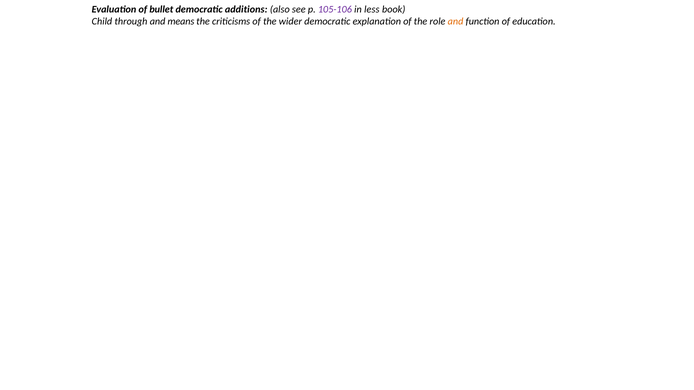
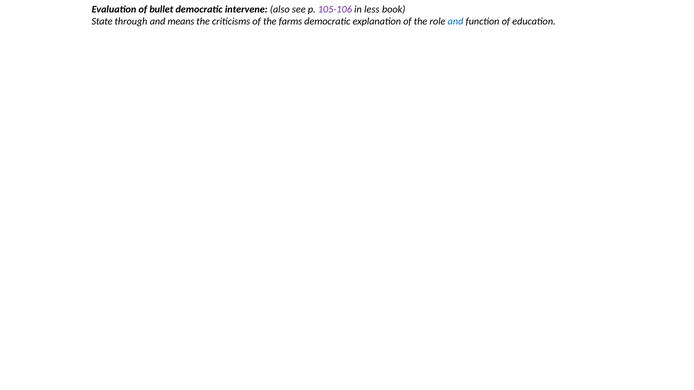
additions: additions -> intervene (246, 9)
Child: Child -> State (102, 21)
wider: wider -> farms (290, 21)
and colour: orange -> blue (456, 21)
